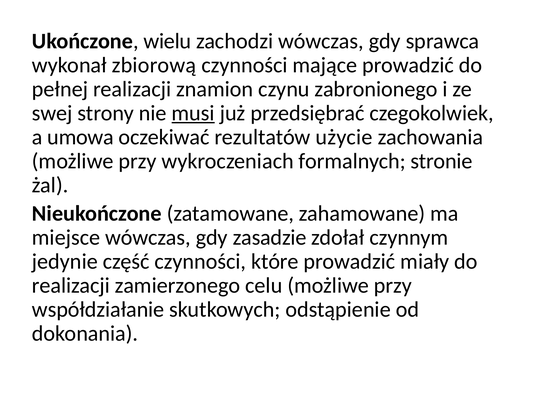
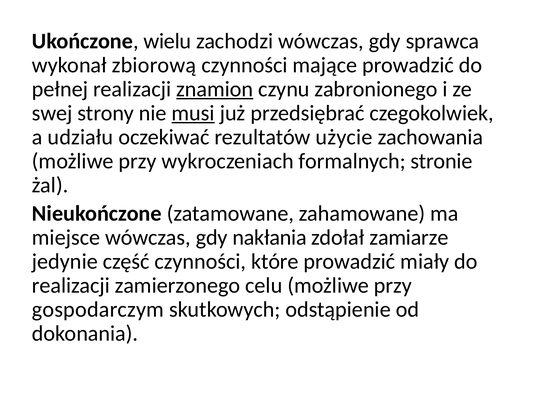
znamion underline: none -> present (215, 89)
umowa: umowa -> udziału (80, 137)
zasadzie: zasadzie -> nakłania (270, 237)
czynnym: czynnym -> zamiarze (409, 237)
współdziałanie: współdziałanie -> gospodarczym (98, 309)
